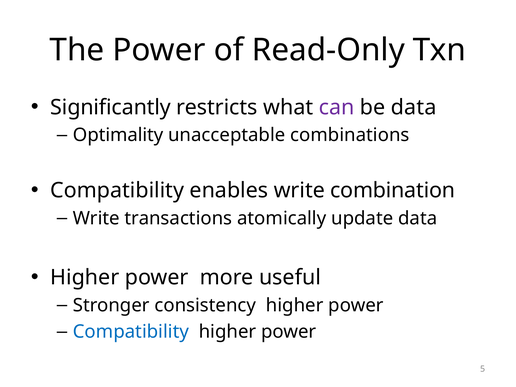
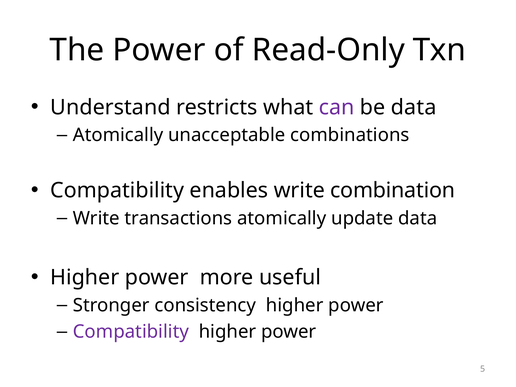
Significantly: Significantly -> Understand (110, 107)
Optimality: Optimality -> Atomically (118, 135)
Compatibility colour: blue -> purple (131, 332)
